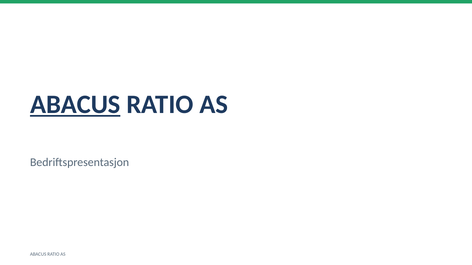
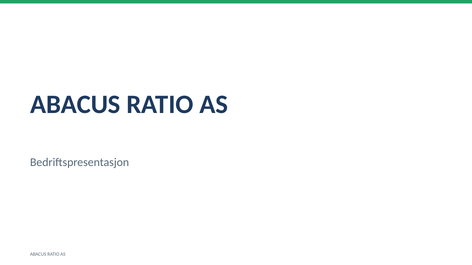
ABACUS underline: present -> none (75, 105)
